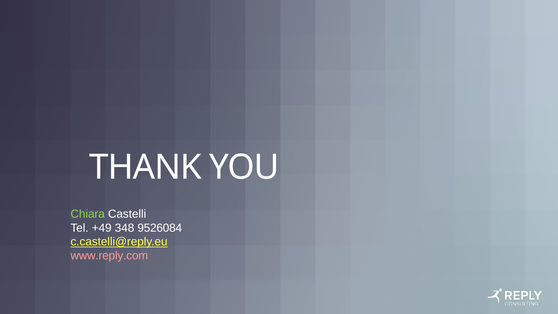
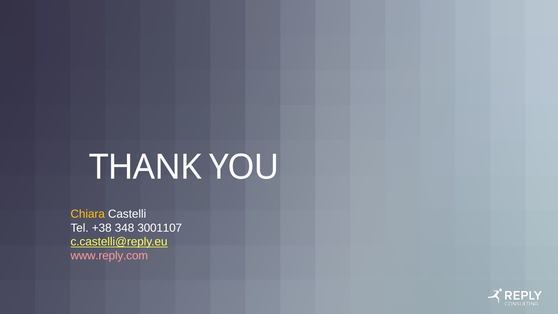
Chiara colour: light green -> yellow (88, 214)
+49: +49 -> +38 (102, 228)
9526084: 9526084 -> 3001107 (160, 228)
